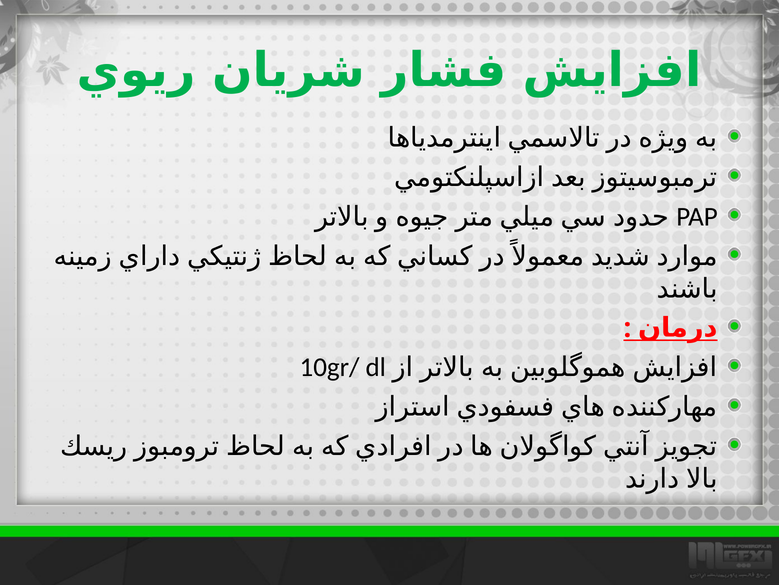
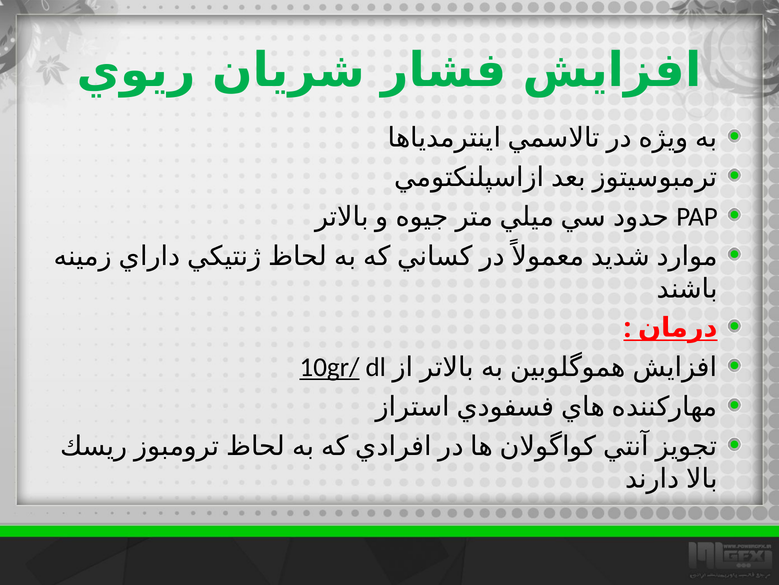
10gr/ underline: none -> present (330, 367)
